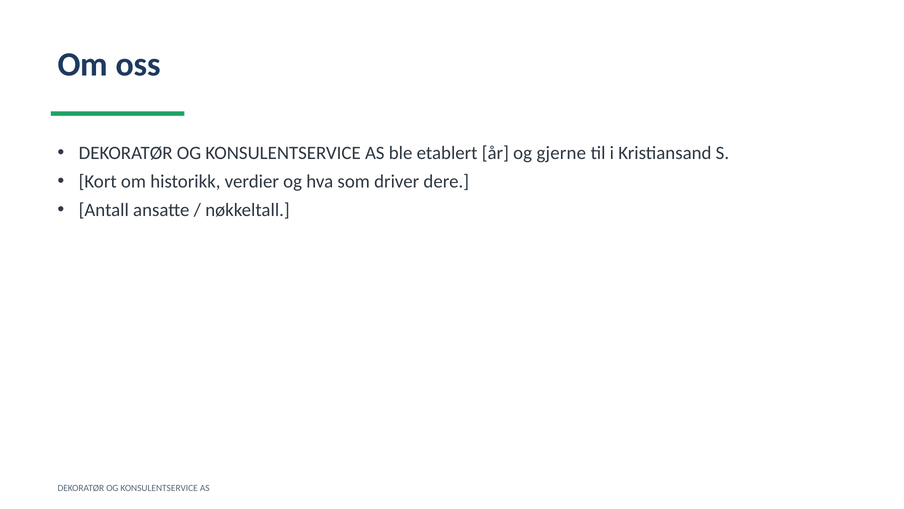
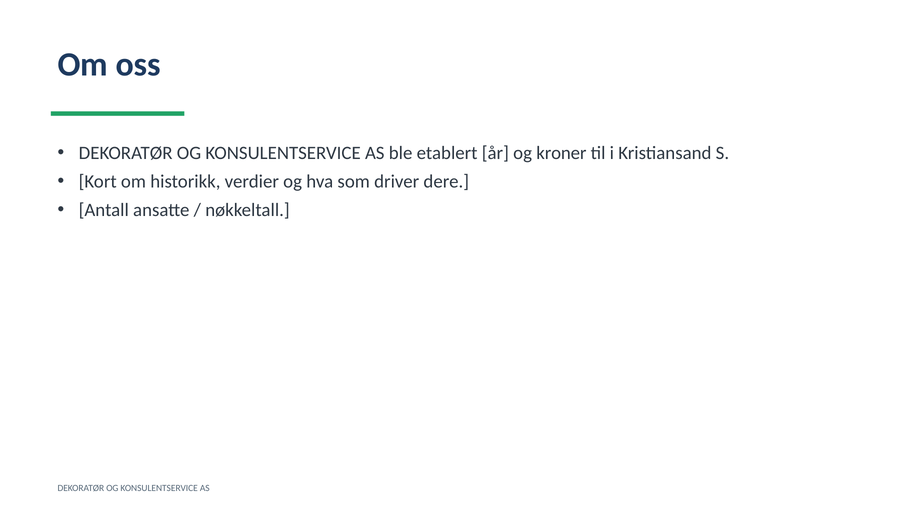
gjerne: gjerne -> kroner (561, 153)
